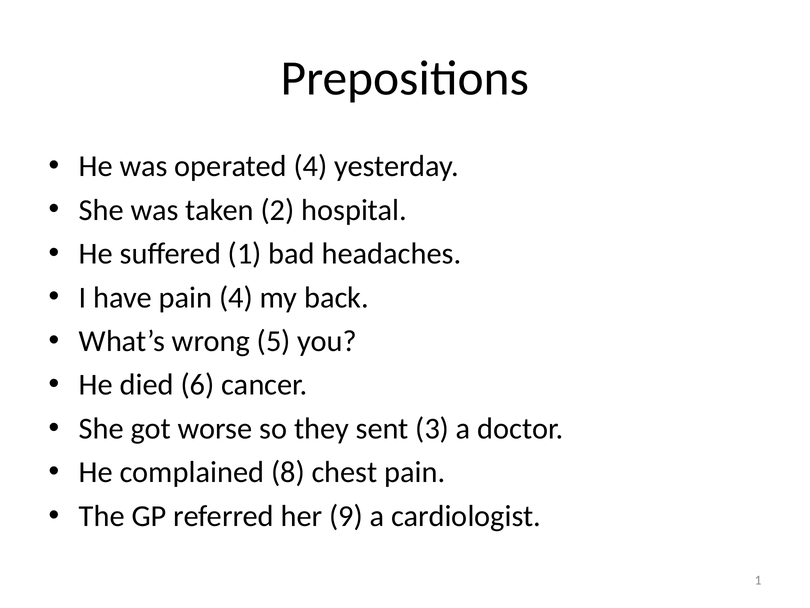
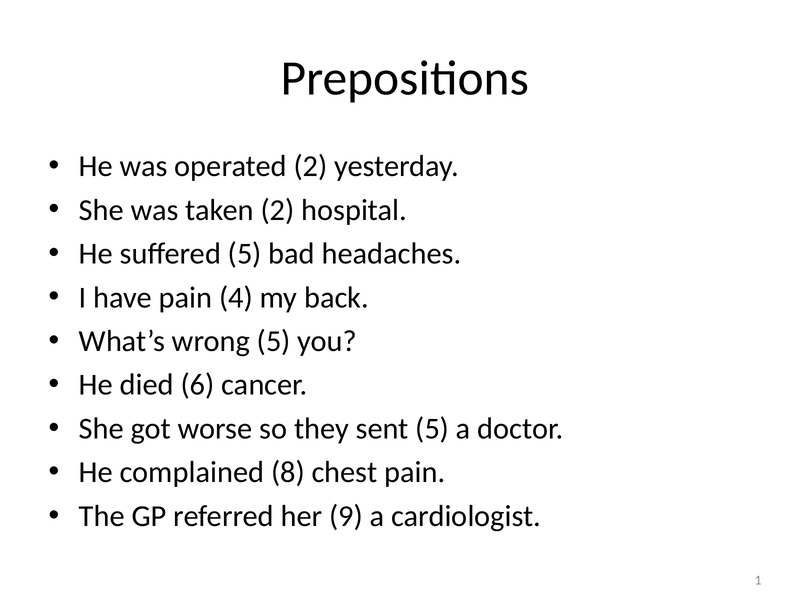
operated 4: 4 -> 2 (310, 166)
suffered 1: 1 -> 5 (245, 254)
sent 3: 3 -> 5 (432, 428)
